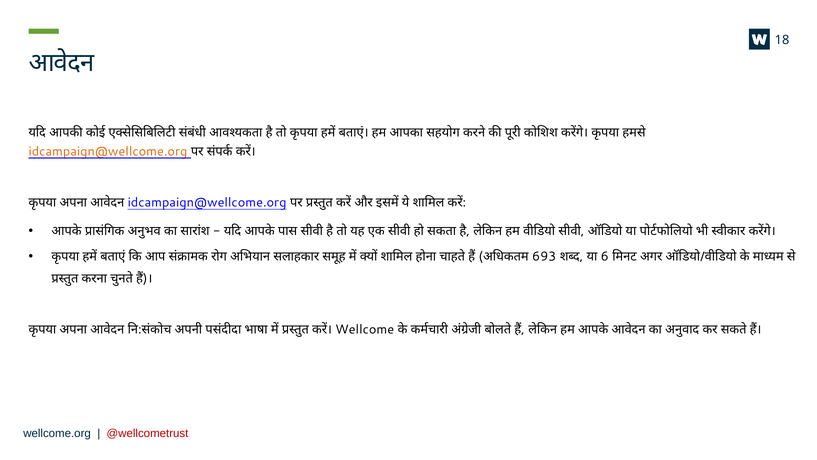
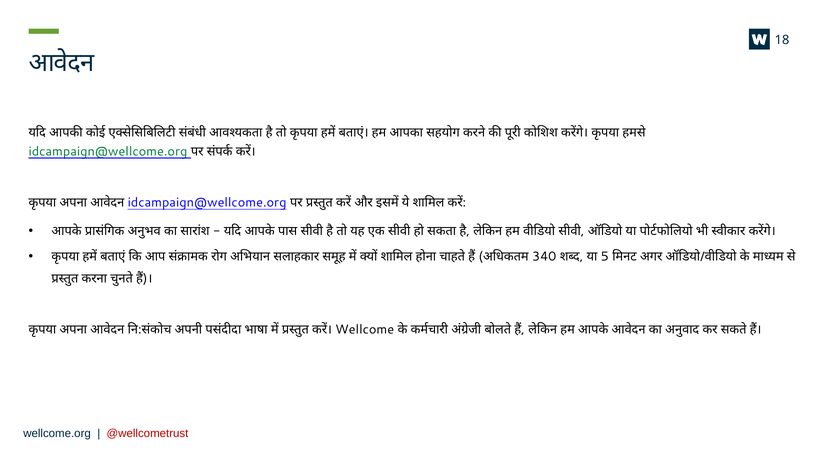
idcampaign@wellcome.org colour: orange -> green (108, 152)
693: 693 -> 340 (544, 256)
6: 6 -> 5 (605, 256)
